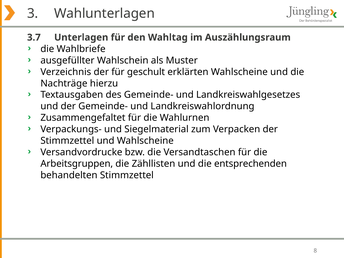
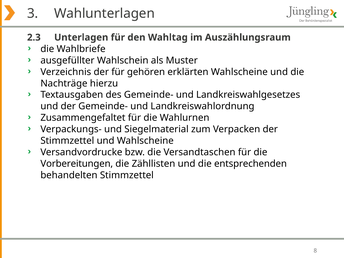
3.7: 3.7 -> 2.3 (34, 37)
geschult: geschult -> gehören (146, 72)
Arbeitsgruppen: Arbeitsgruppen -> Vorbereitungen (77, 164)
